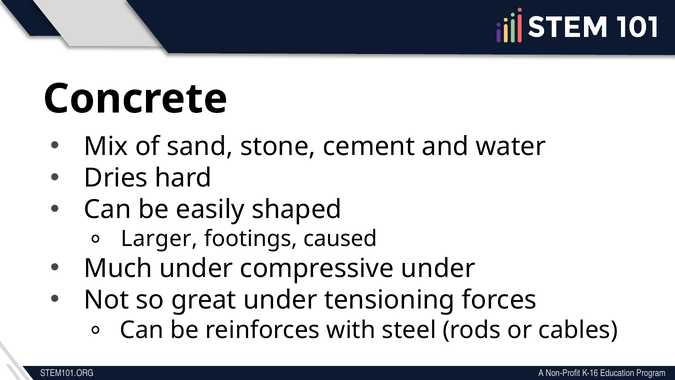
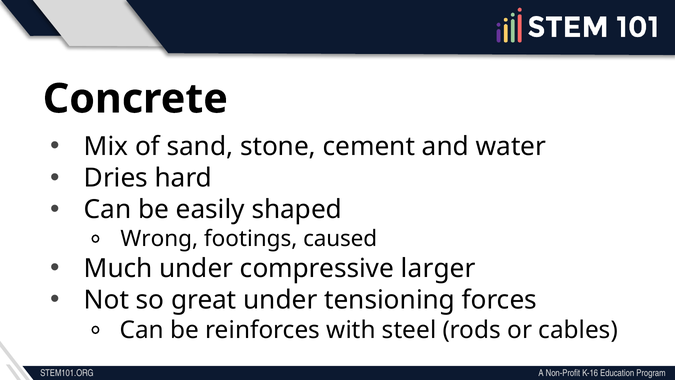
Larger: Larger -> Wrong (159, 239)
compressive under: under -> larger (438, 268)
